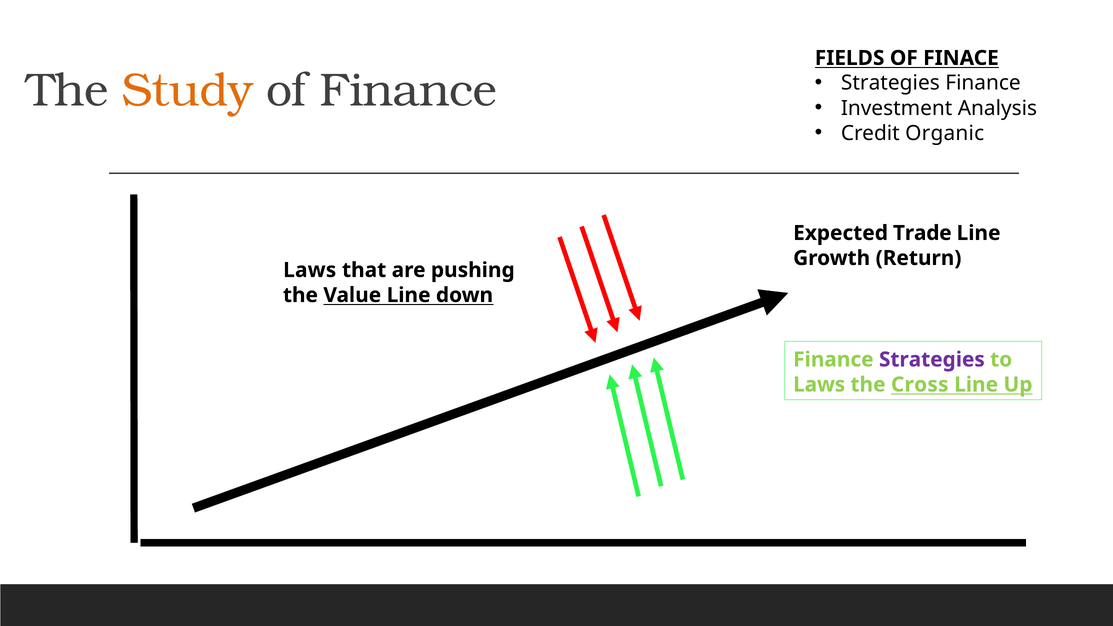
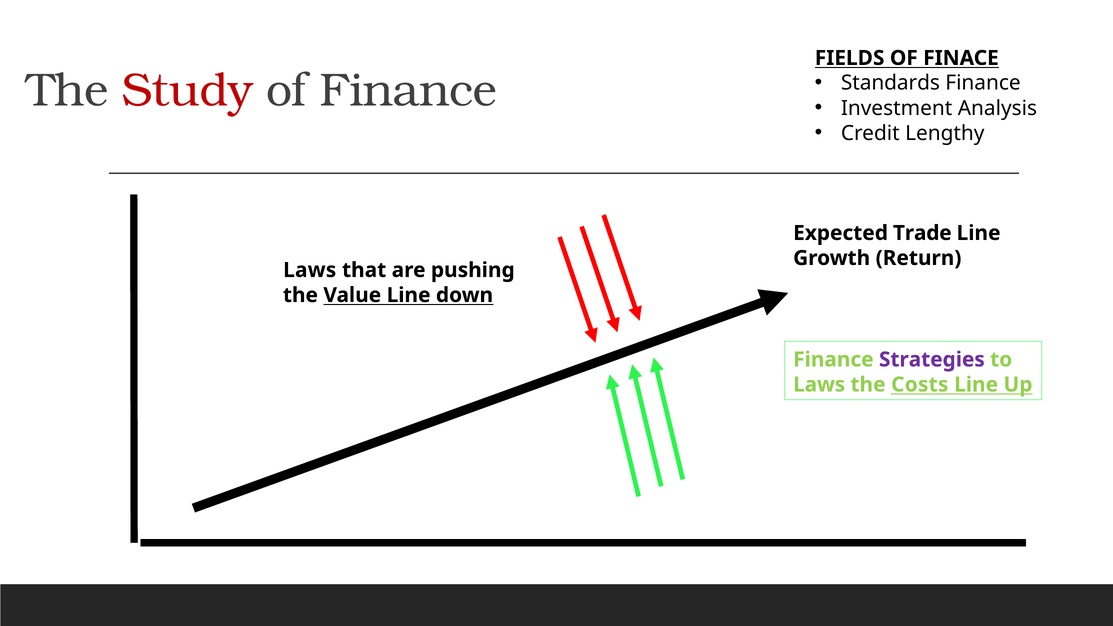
Study colour: orange -> red (187, 91)
Strategies: Strategies -> Standards (890, 83)
Organic: Organic -> Lengthy (945, 133)
Cross: Cross -> Costs (920, 385)
